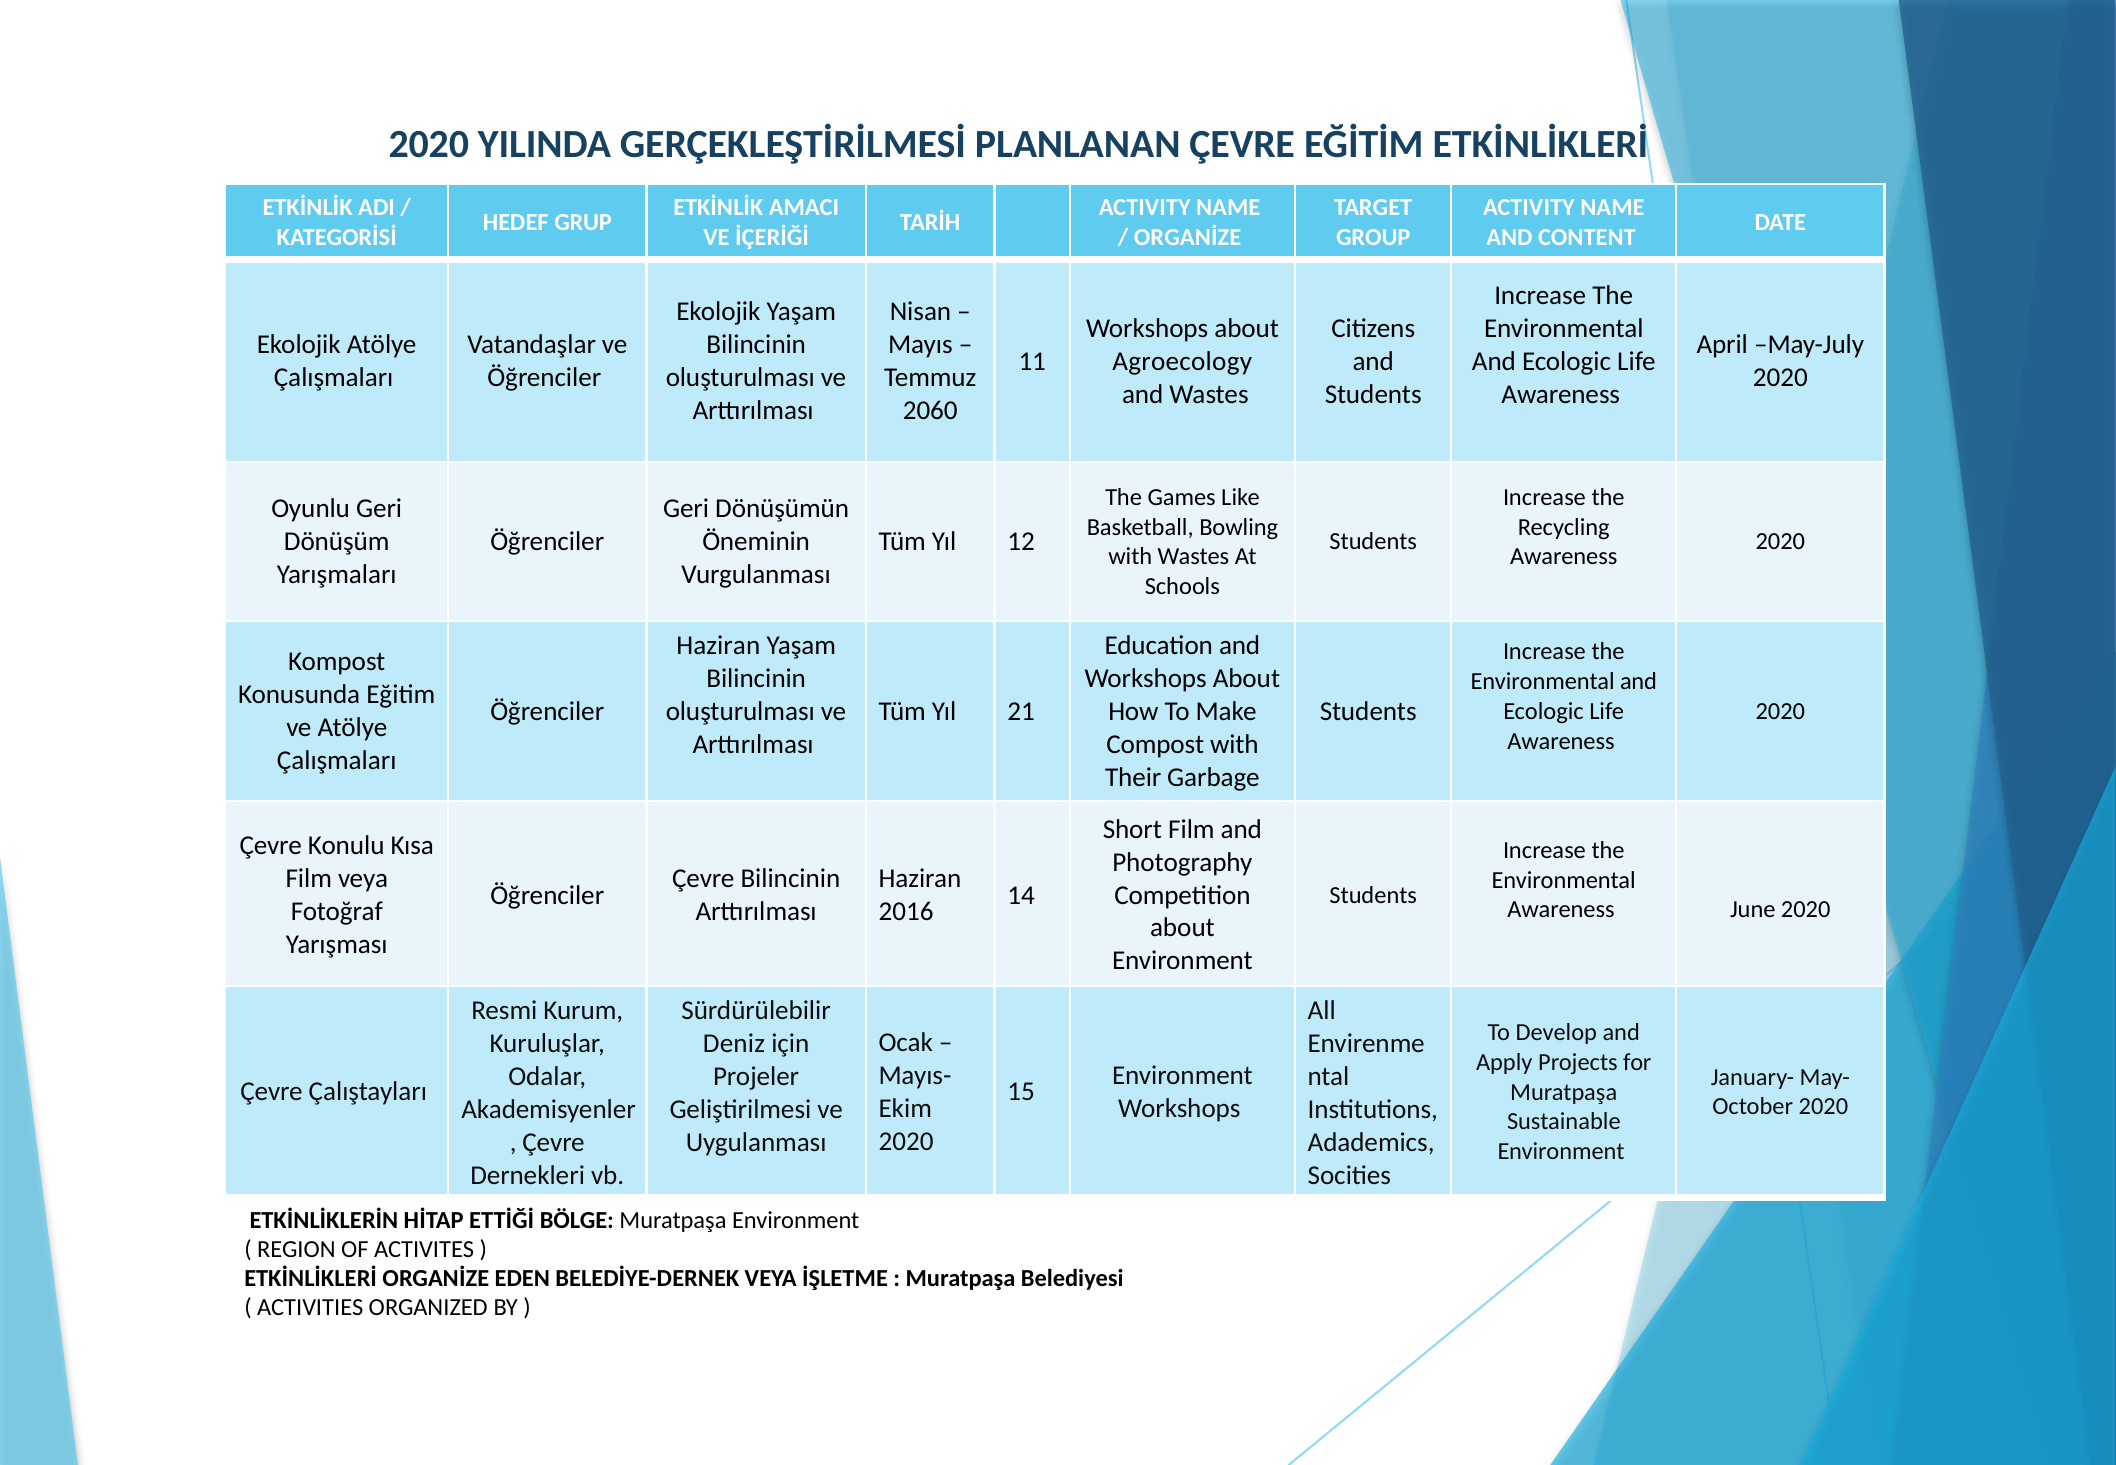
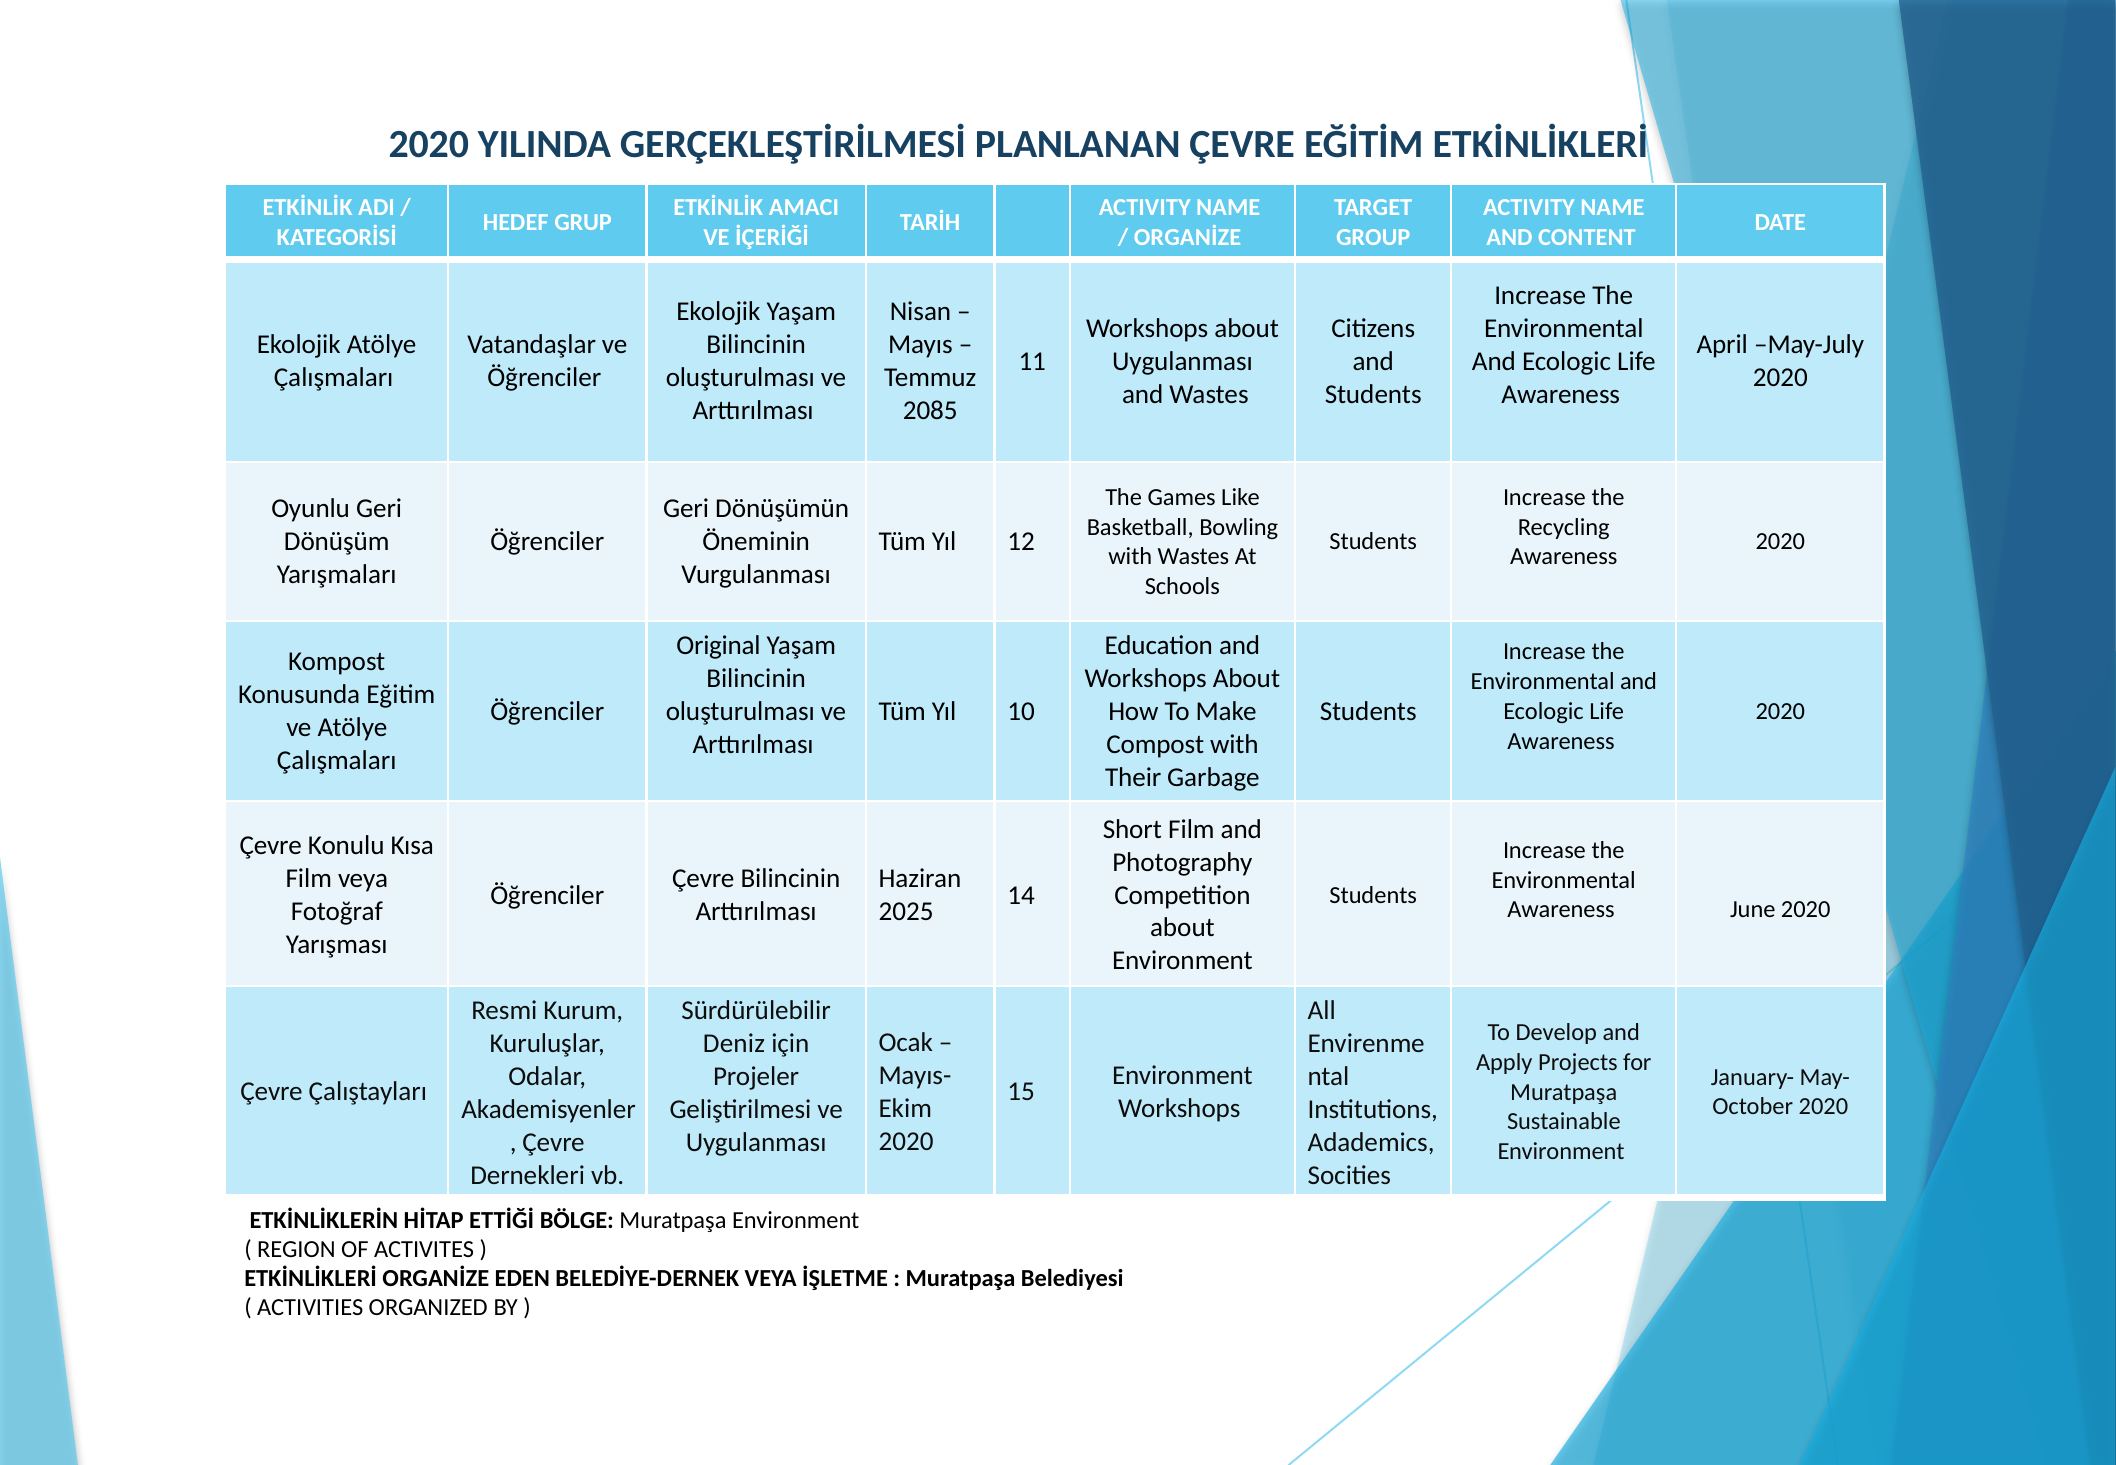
Agroecology: Agroecology -> Uygulanması (1182, 361)
2060: 2060 -> 2085 (930, 411)
Haziran: Haziran -> Original (719, 645)
21: 21 -> 10 (1021, 711)
2016: 2016 -> 2025 (906, 912)
